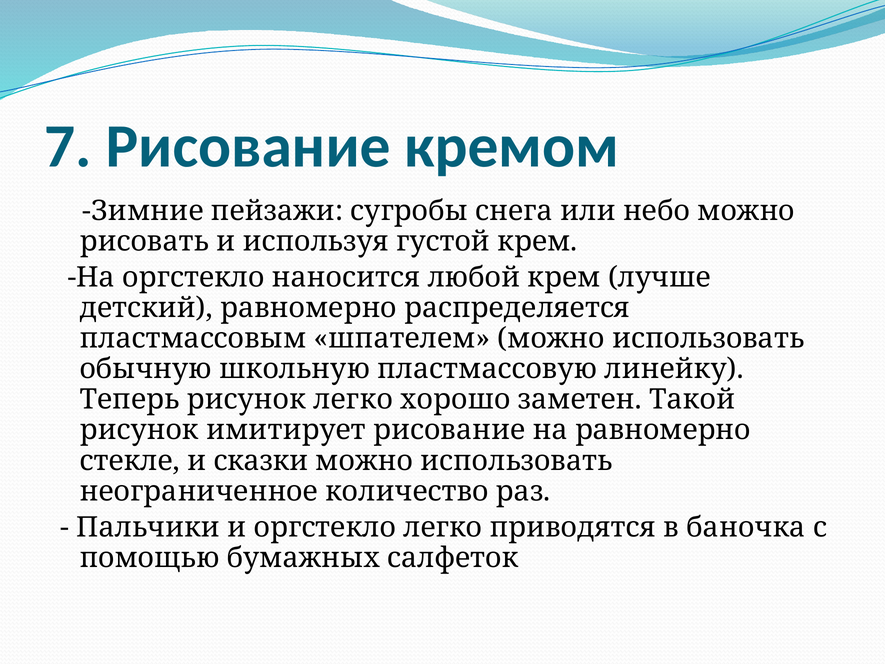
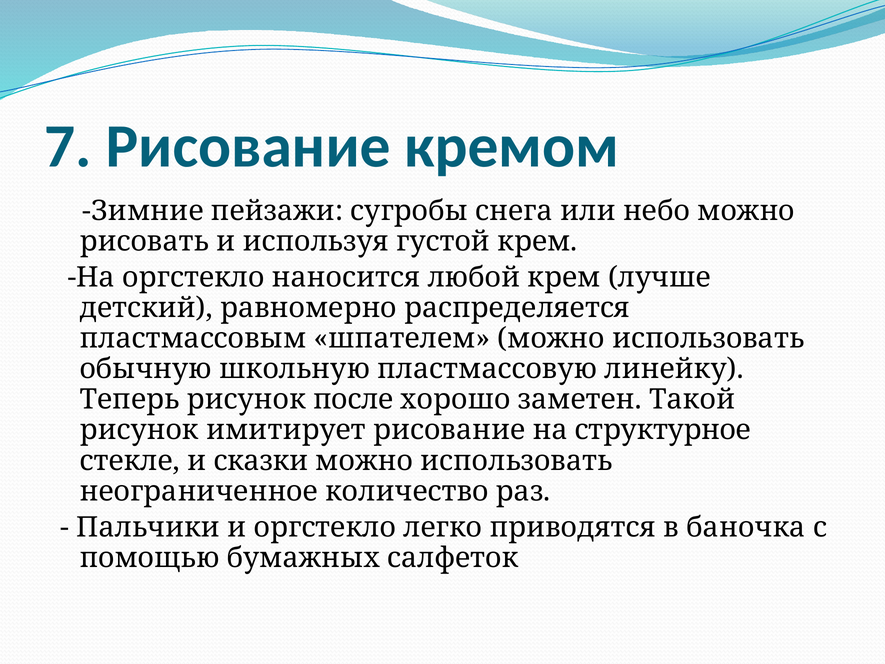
рисунок легко: легко -> после (353, 399)
на равномерно: равномерно -> структурное (663, 430)
